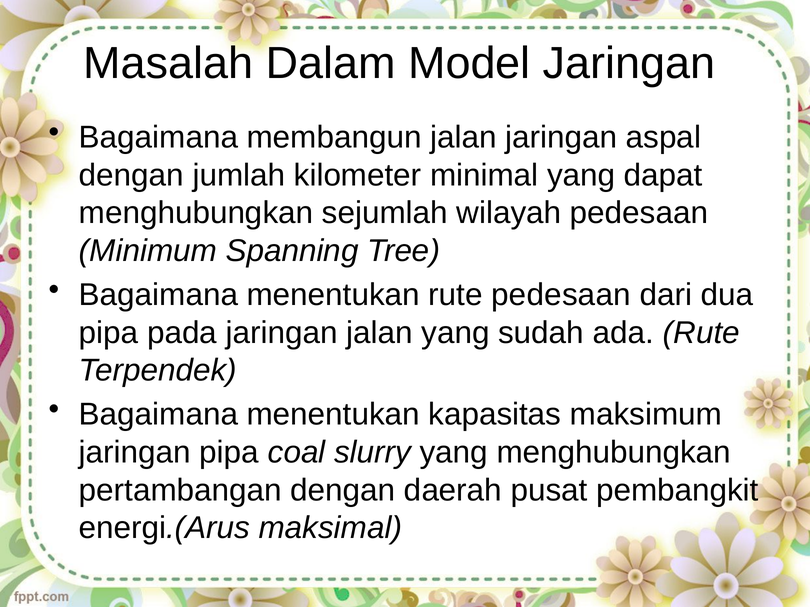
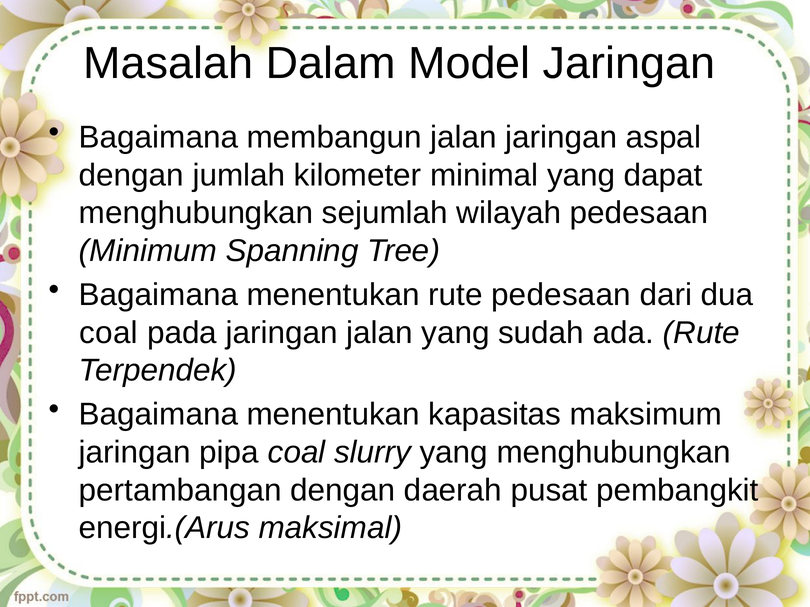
pipa: pipa -> coal (108, 333)
